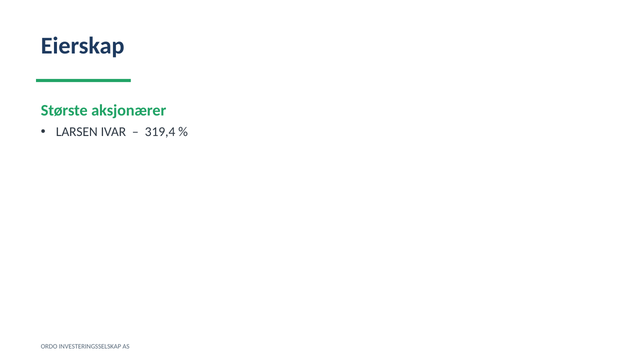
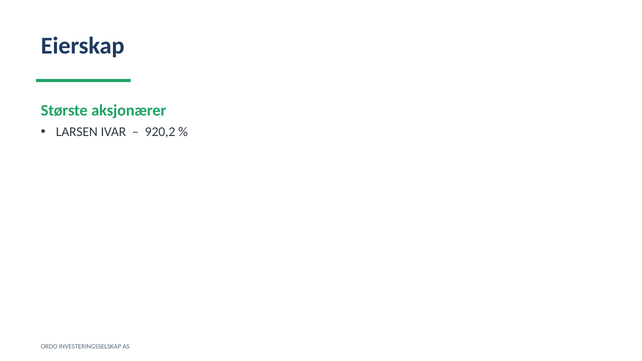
319,4: 319,4 -> 920,2 (160, 132)
